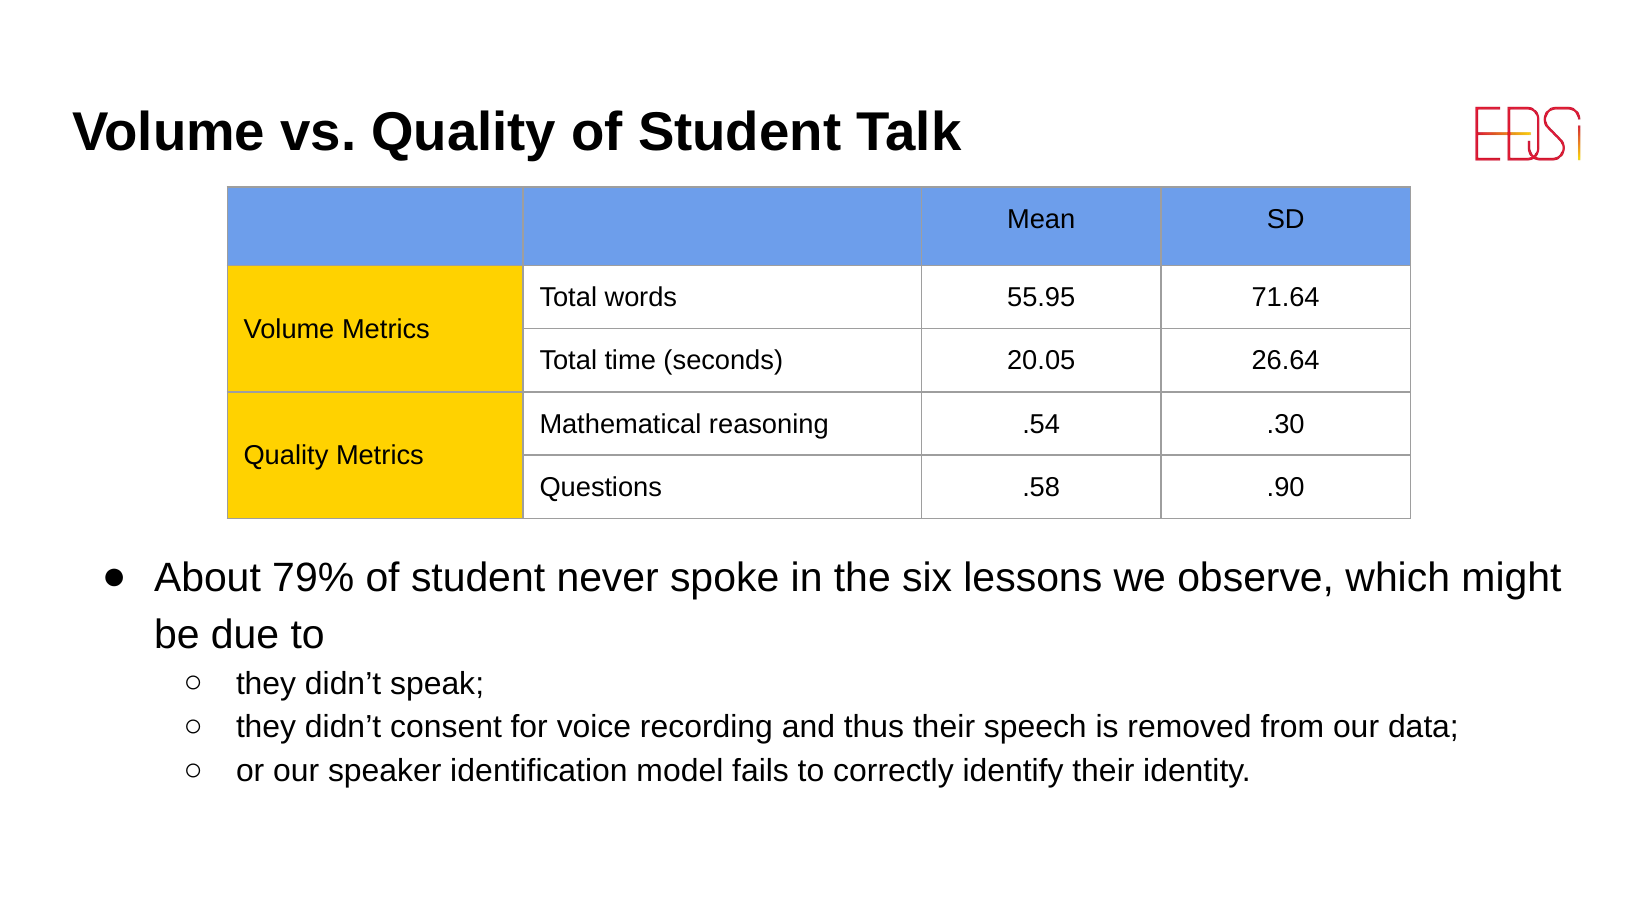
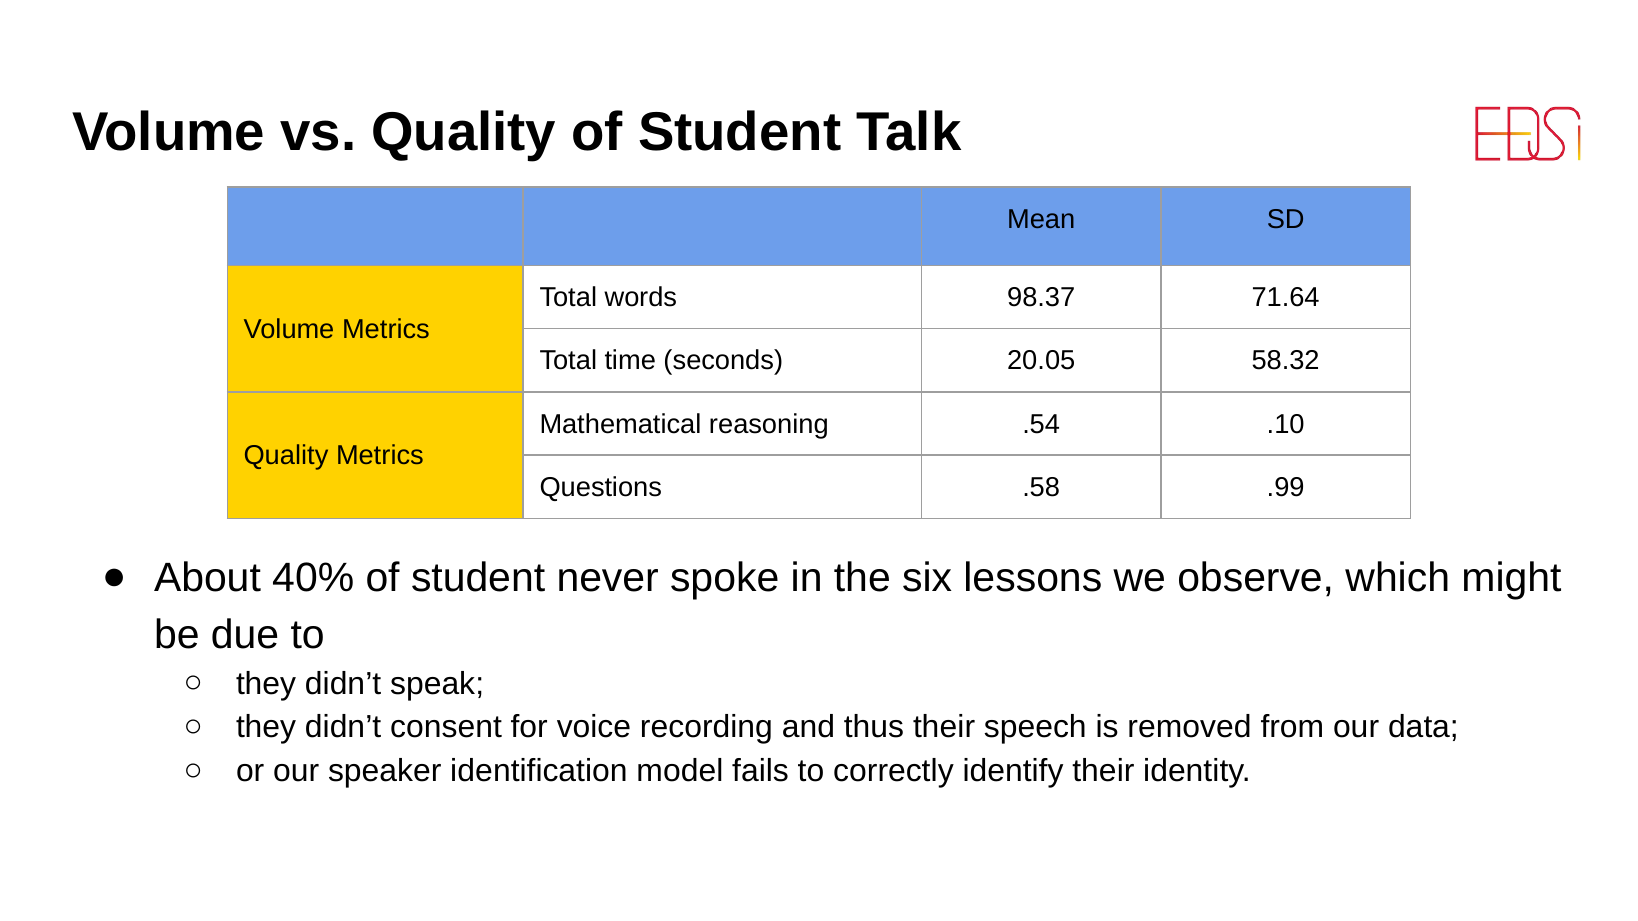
55.95: 55.95 -> 98.37 (1041, 298)
26.64: 26.64 -> 58.32 (1286, 361)
.30: .30 -> .10 (1286, 424)
.90: .90 -> .99 (1286, 488)
79%: 79% -> 40% (313, 579)
